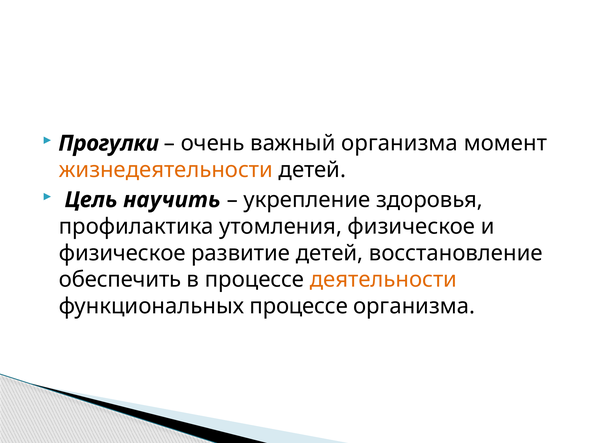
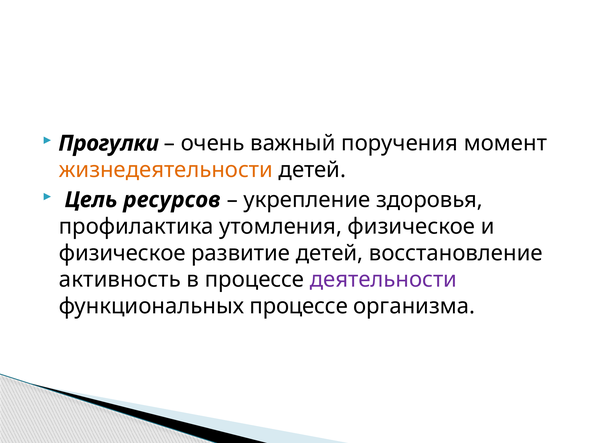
важный организма: организма -> поручения (400, 143)
научить: научить -> ресурсов (172, 200)
обеспечить: обеспечить -> активность (120, 279)
деятельности colour: orange -> purple (383, 279)
